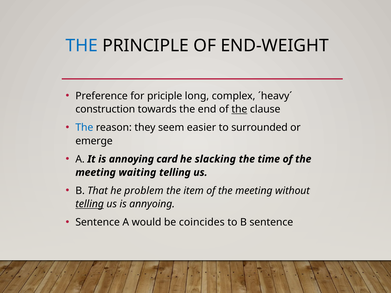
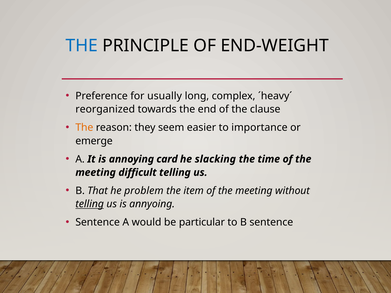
priciple: priciple -> usually (165, 96)
construction: construction -> reorganized (105, 109)
the underline: present -> none (239, 109)
The colour: blue -> orange (84, 128)
surrounded: surrounded -> importance (259, 128)
waiting: waiting -> difficult (138, 173)
coincides: coincides -> particular (202, 222)
